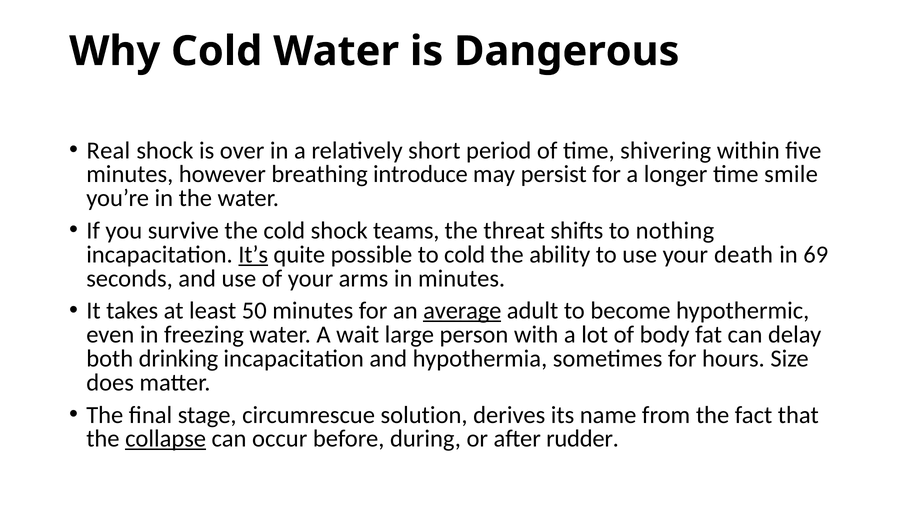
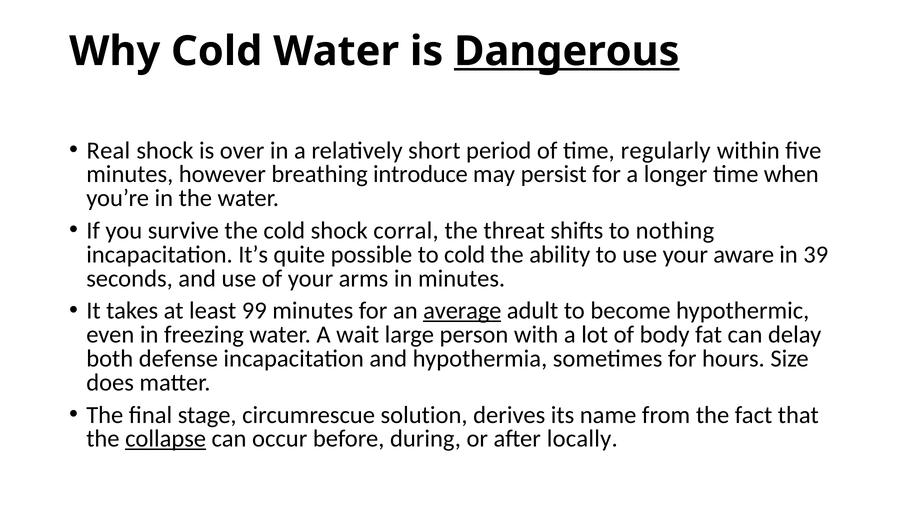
Dangerous underline: none -> present (567, 51)
shivering: shivering -> regularly (666, 150)
smile: smile -> when (791, 174)
teams: teams -> corral (406, 231)
It’s underline: present -> none (253, 254)
death: death -> aware (744, 254)
69: 69 -> 39 (816, 254)
50: 50 -> 99 (254, 311)
drinking: drinking -> defense (178, 358)
rudder: rudder -> locally (582, 439)
